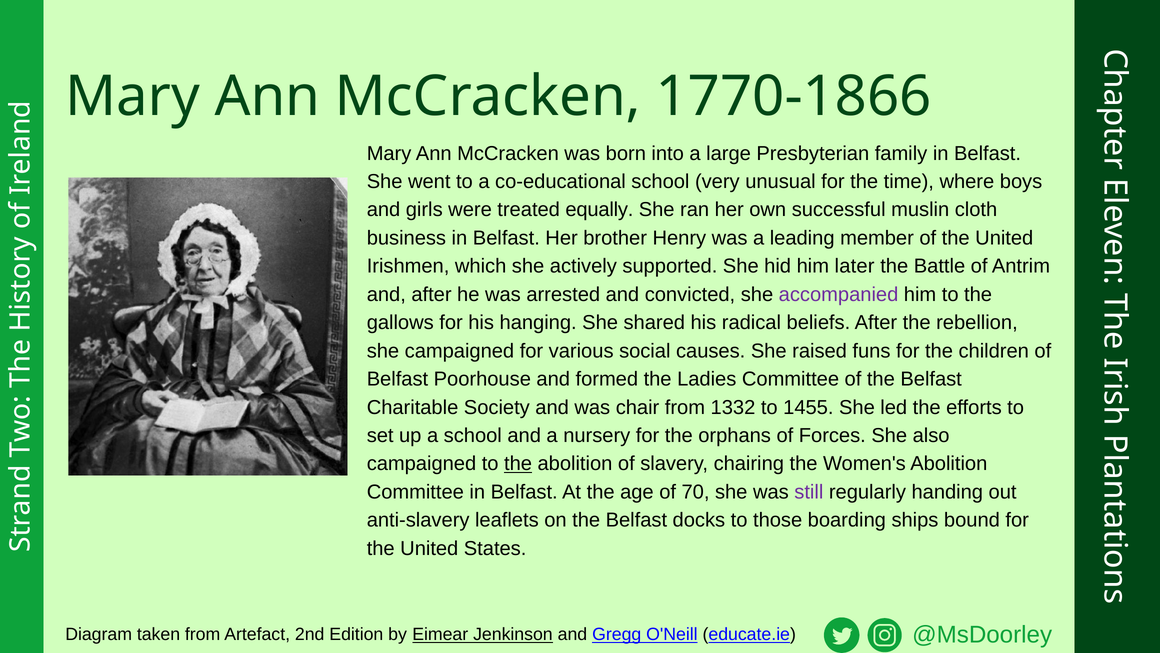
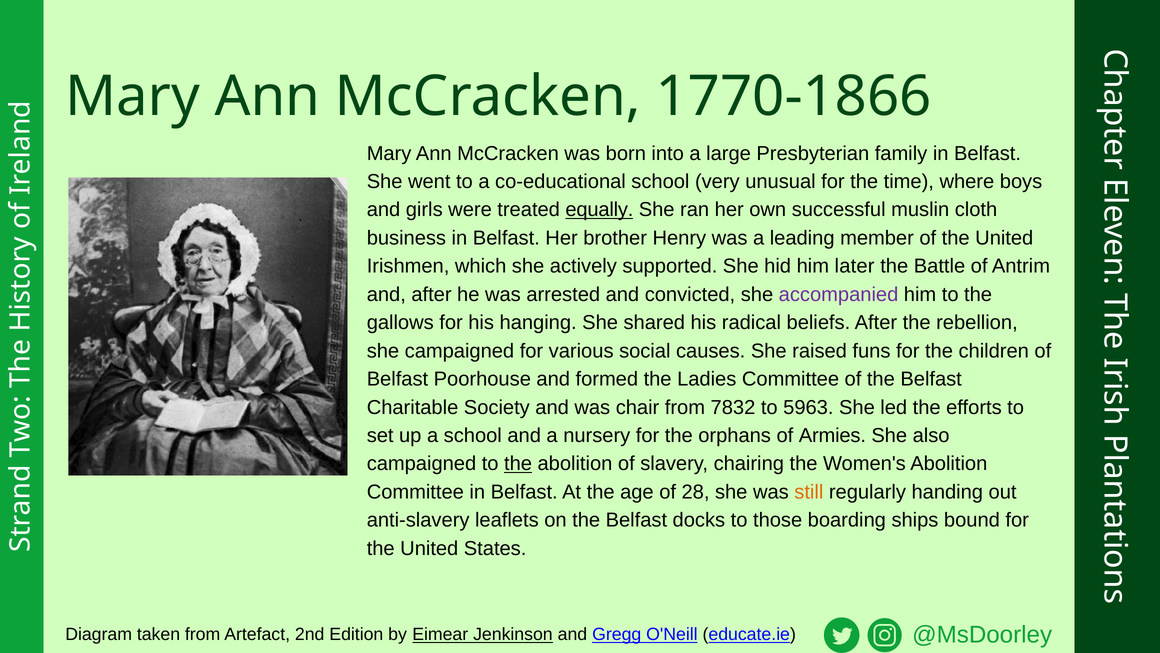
equally underline: none -> present (599, 210)
1332: 1332 -> 7832 (733, 407)
1455: 1455 -> 5963 (808, 407)
Forces: Forces -> Armies (832, 435)
70: 70 -> 28 (696, 492)
still colour: purple -> orange (809, 492)
